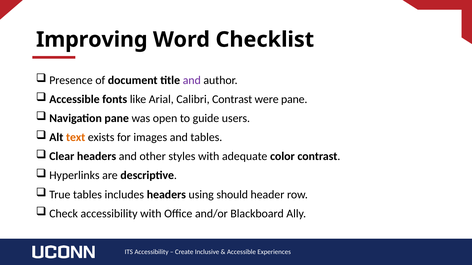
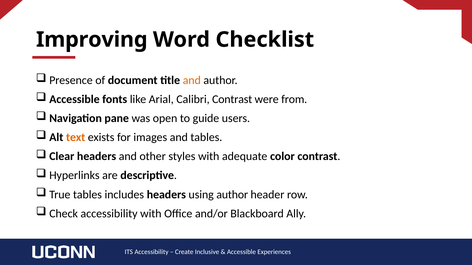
and colour: purple -> orange (192, 80)
were pane: pane -> from (294, 99)
using should: should -> author (232, 195)
